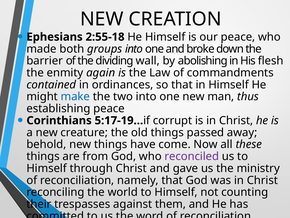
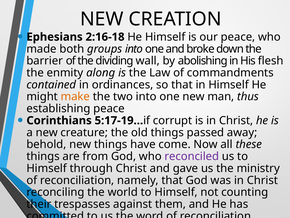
2:55-18: 2:55-18 -> 2:16-18 (105, 37)
again: again -> along (101, 73)
make colour: blue -> orange (75, 96)
